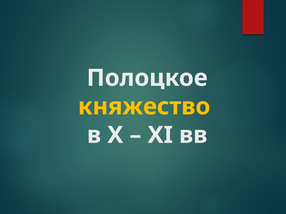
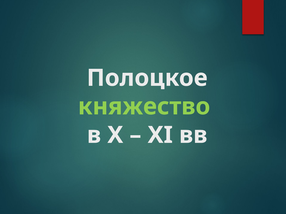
княжество colour: yellow -> light green (144, 107)
